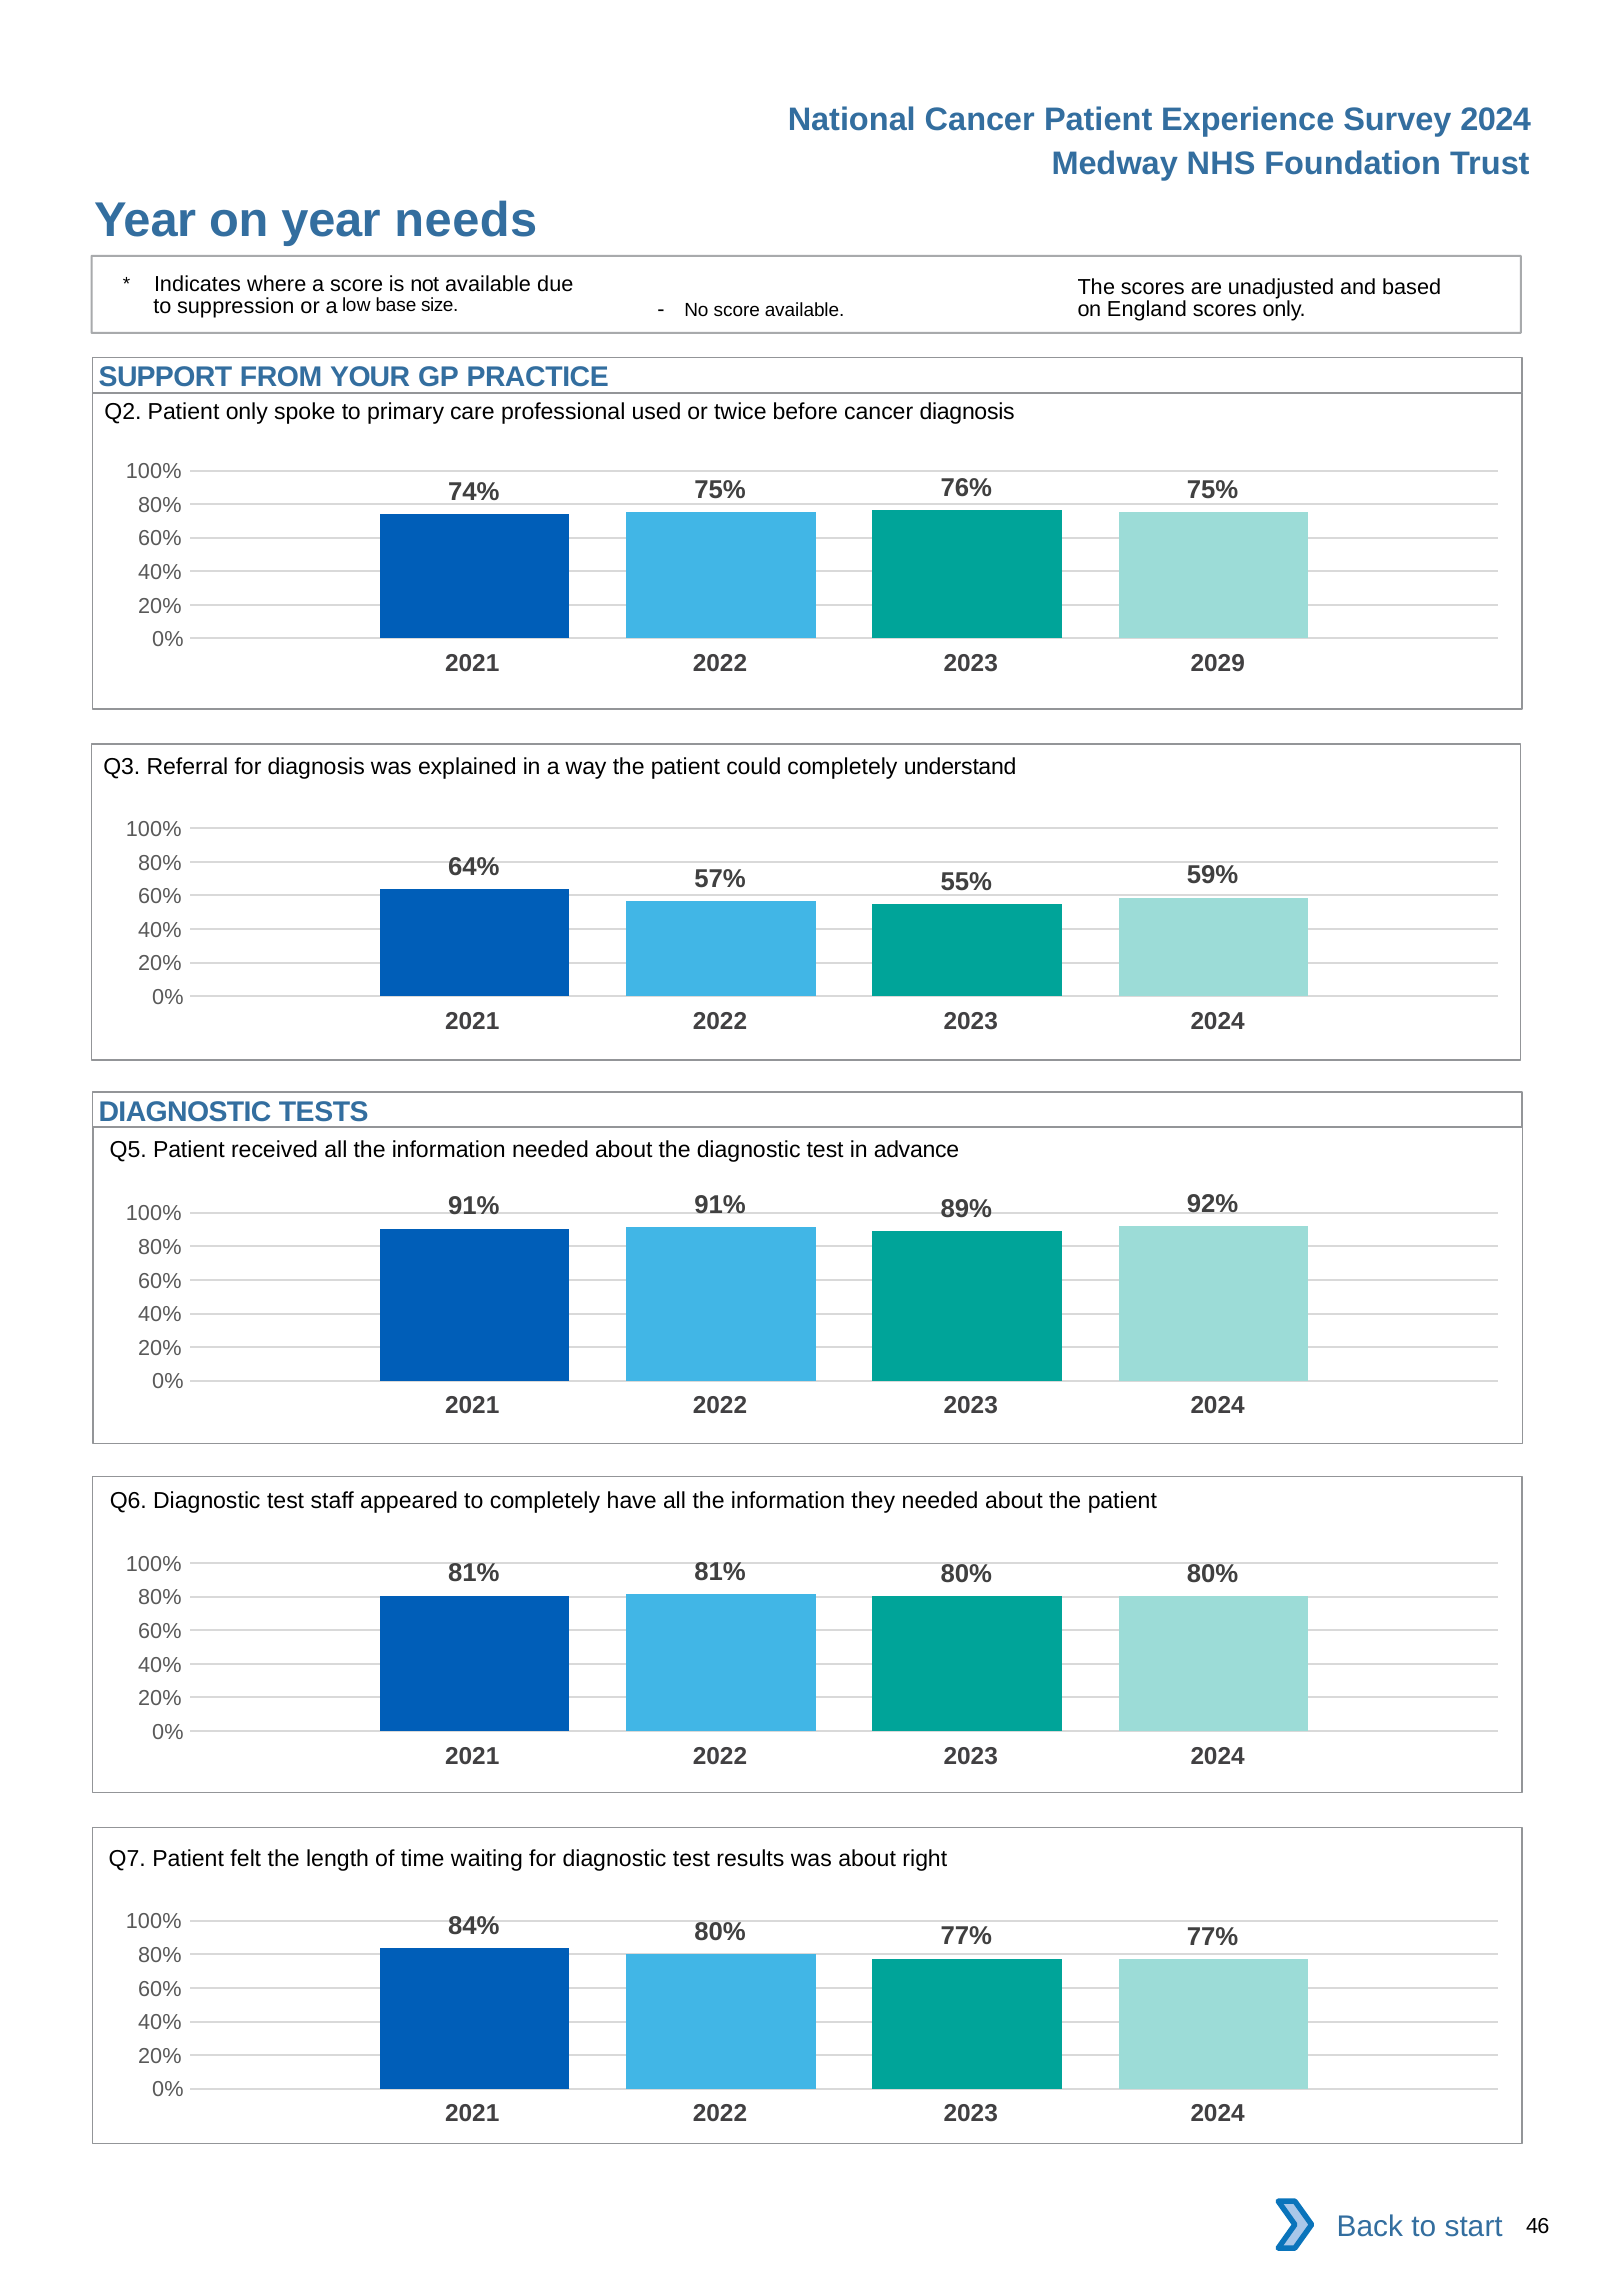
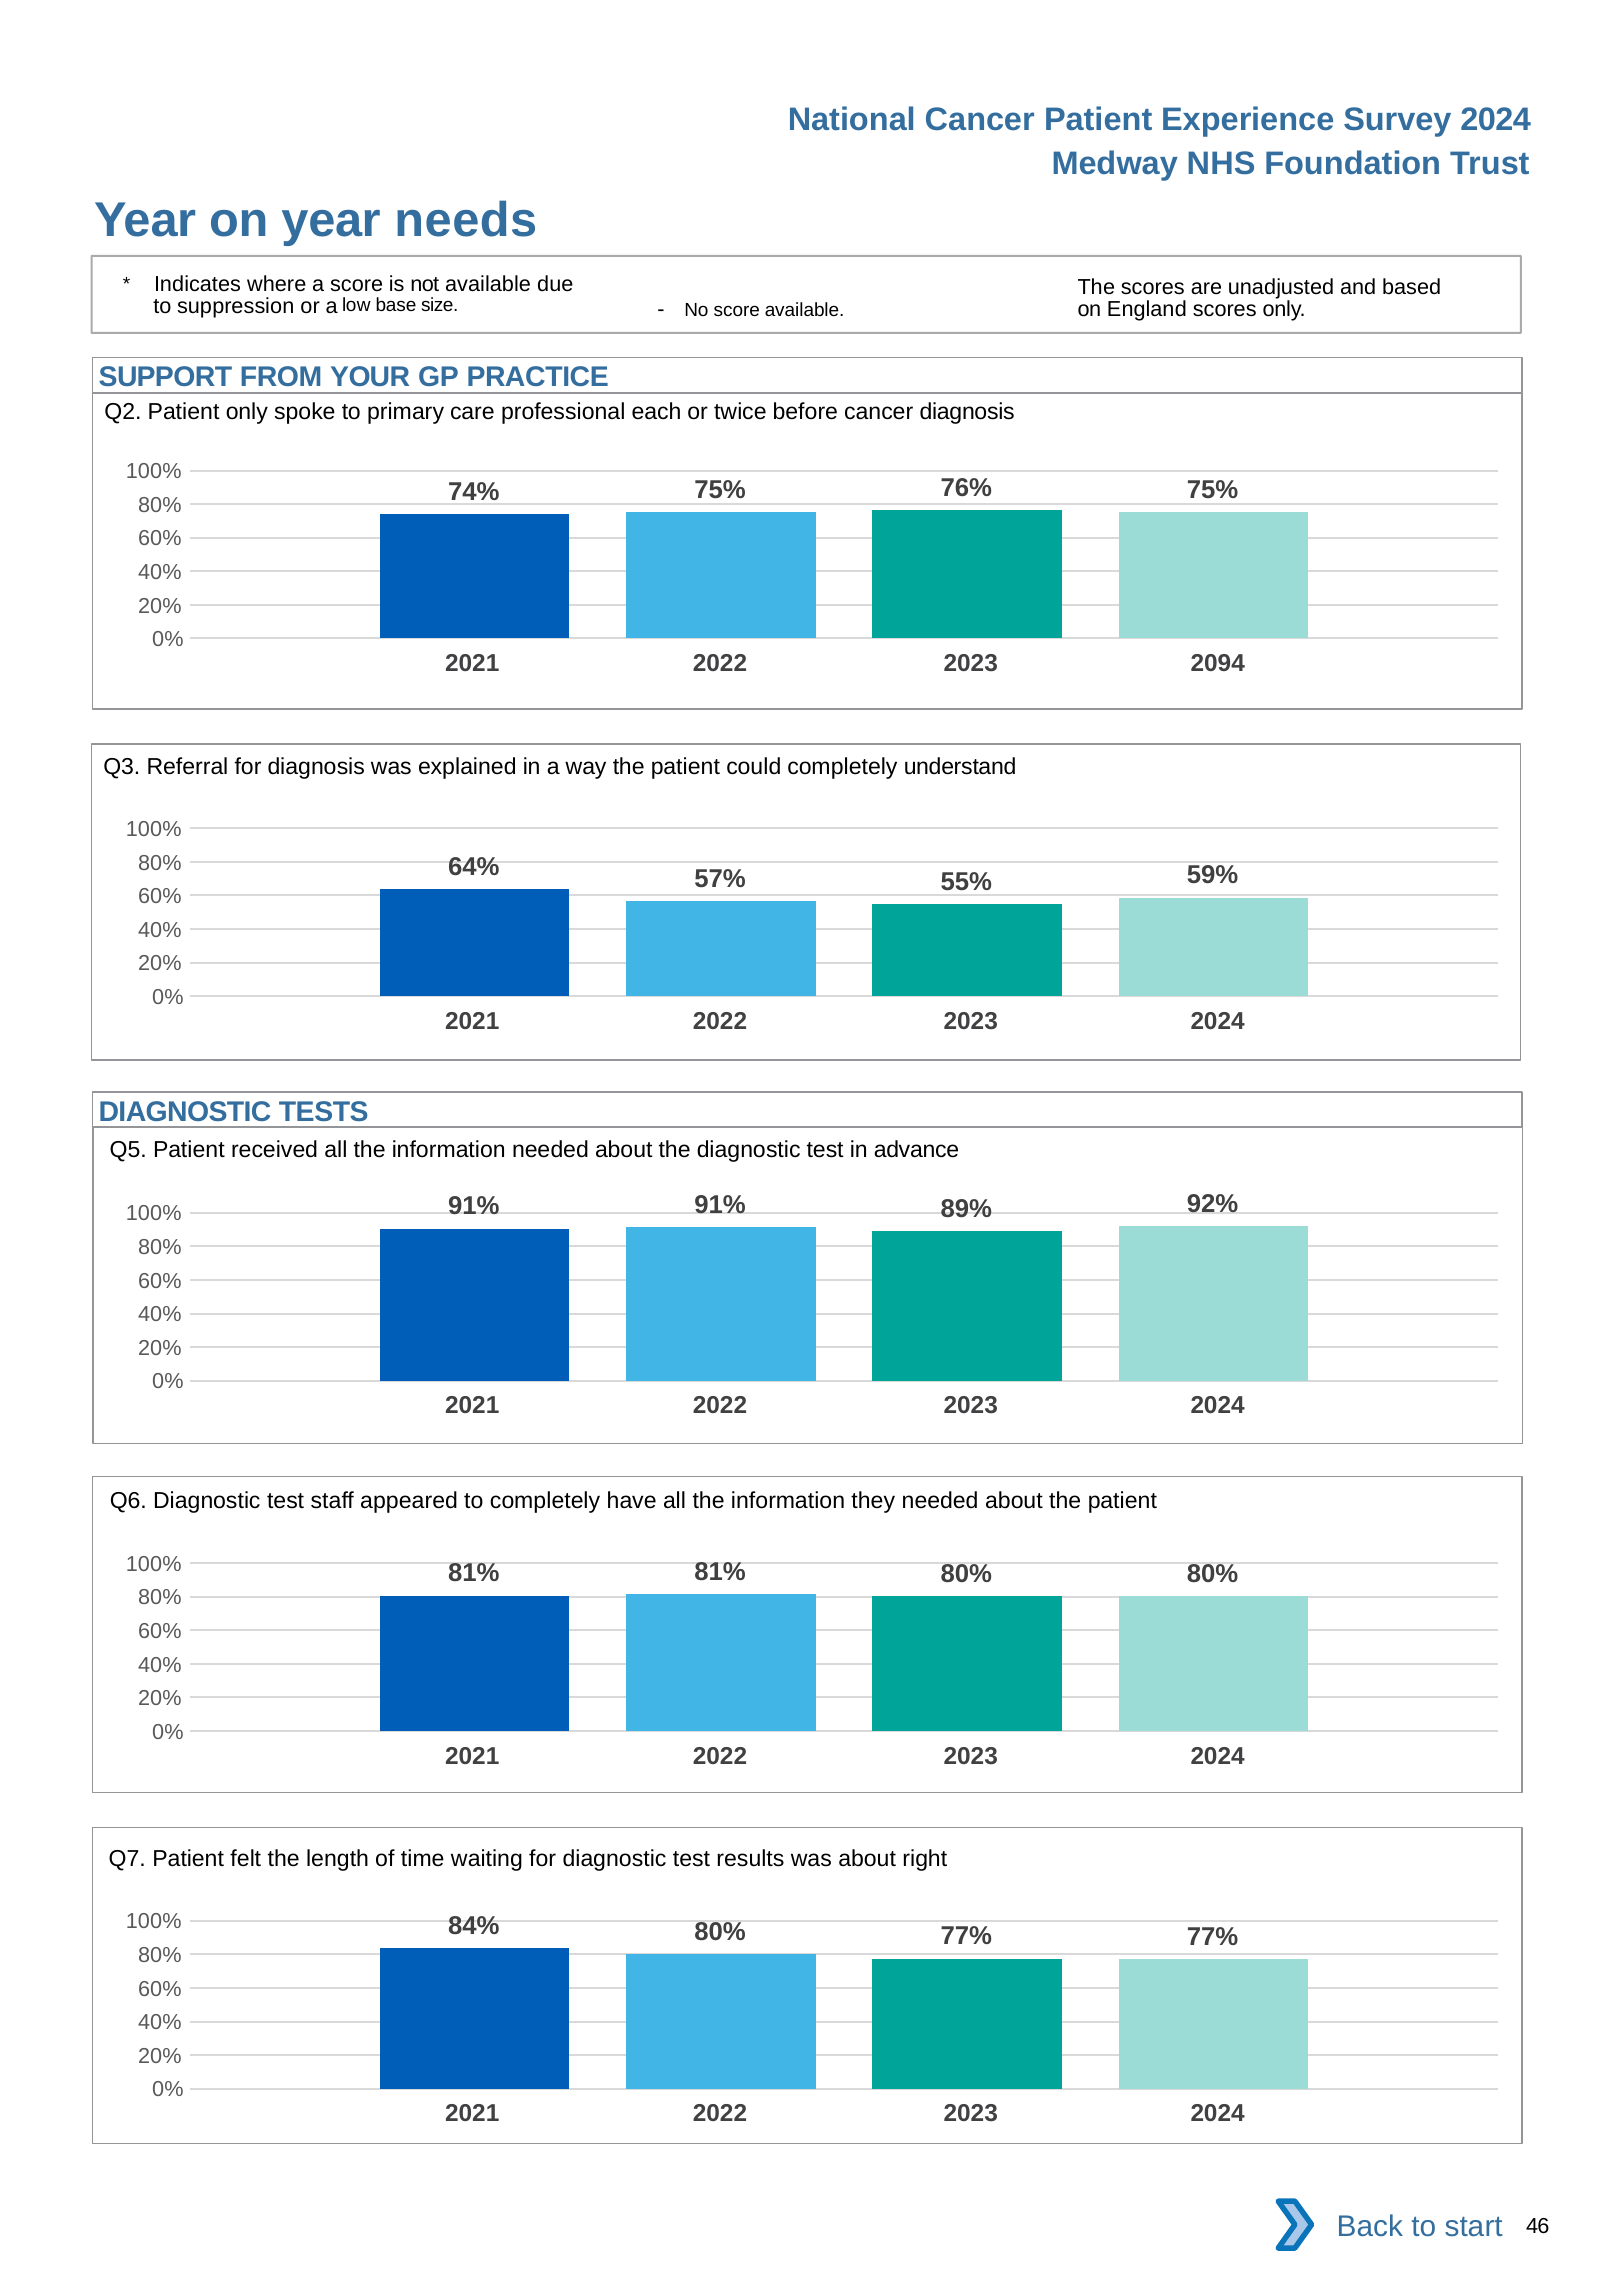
used: used -> each (656, 412)
2029: 2029 -> 2094 (1218, 663)
